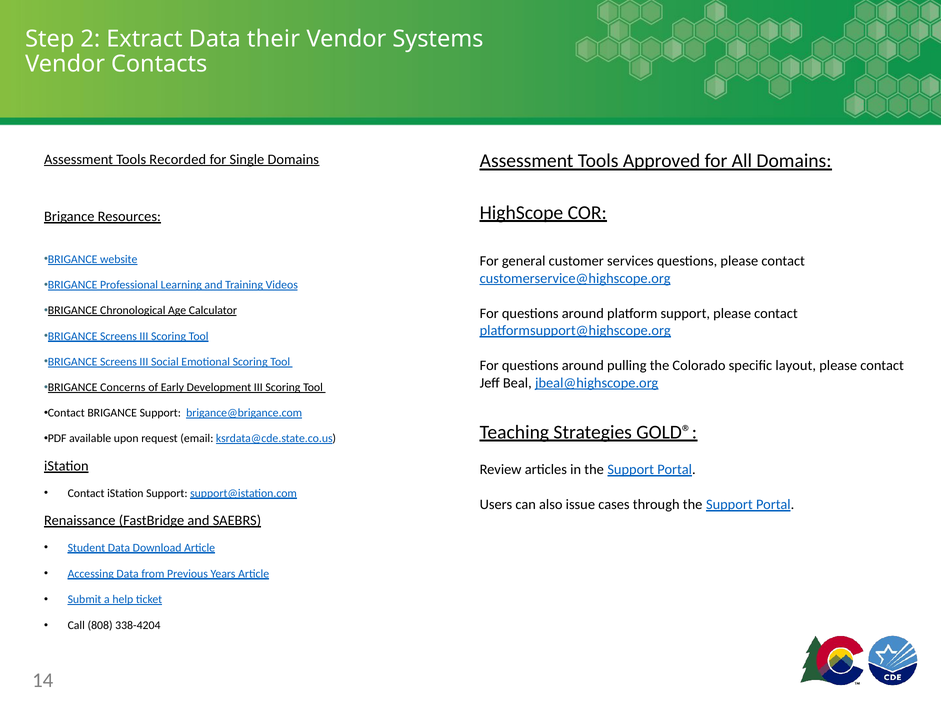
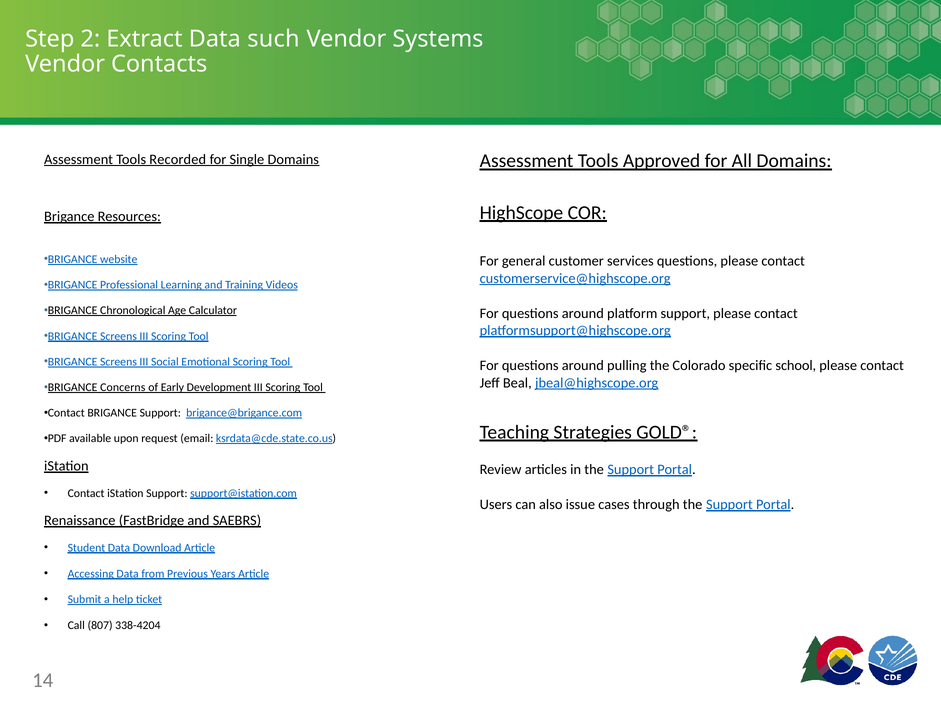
their: their -> such (273, 39)
layout: layout -> school (796, 365)
808: 808 -> 807 (100, 625)
